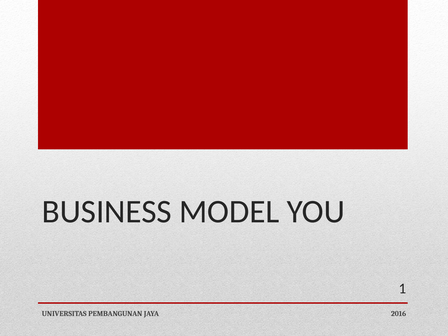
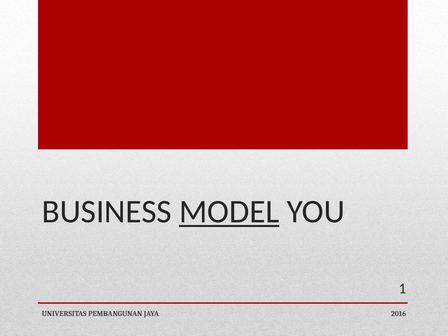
MODEL underline: none -> present (229, 212)
